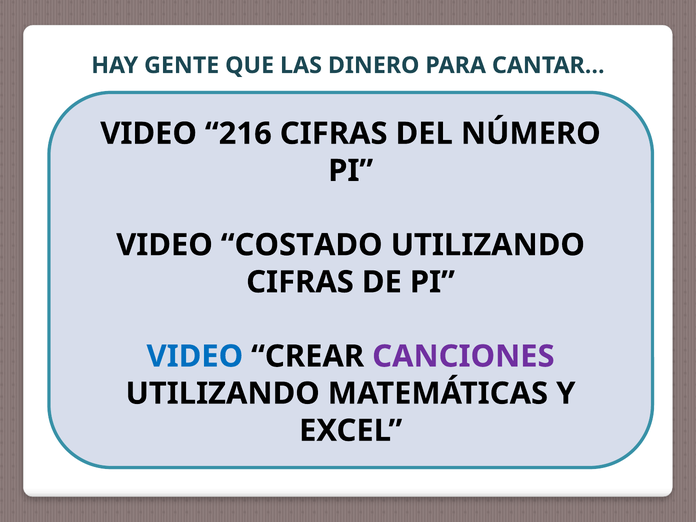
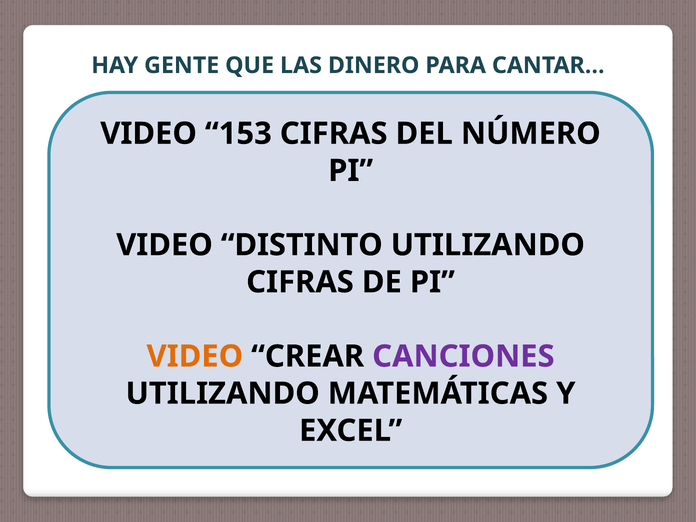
216: 216 -> 153 (238, 134)
COSTADO: COSTADO -> DISTINTO (302, 245)
VIDEO colour: blue -> orange (195, 356)
